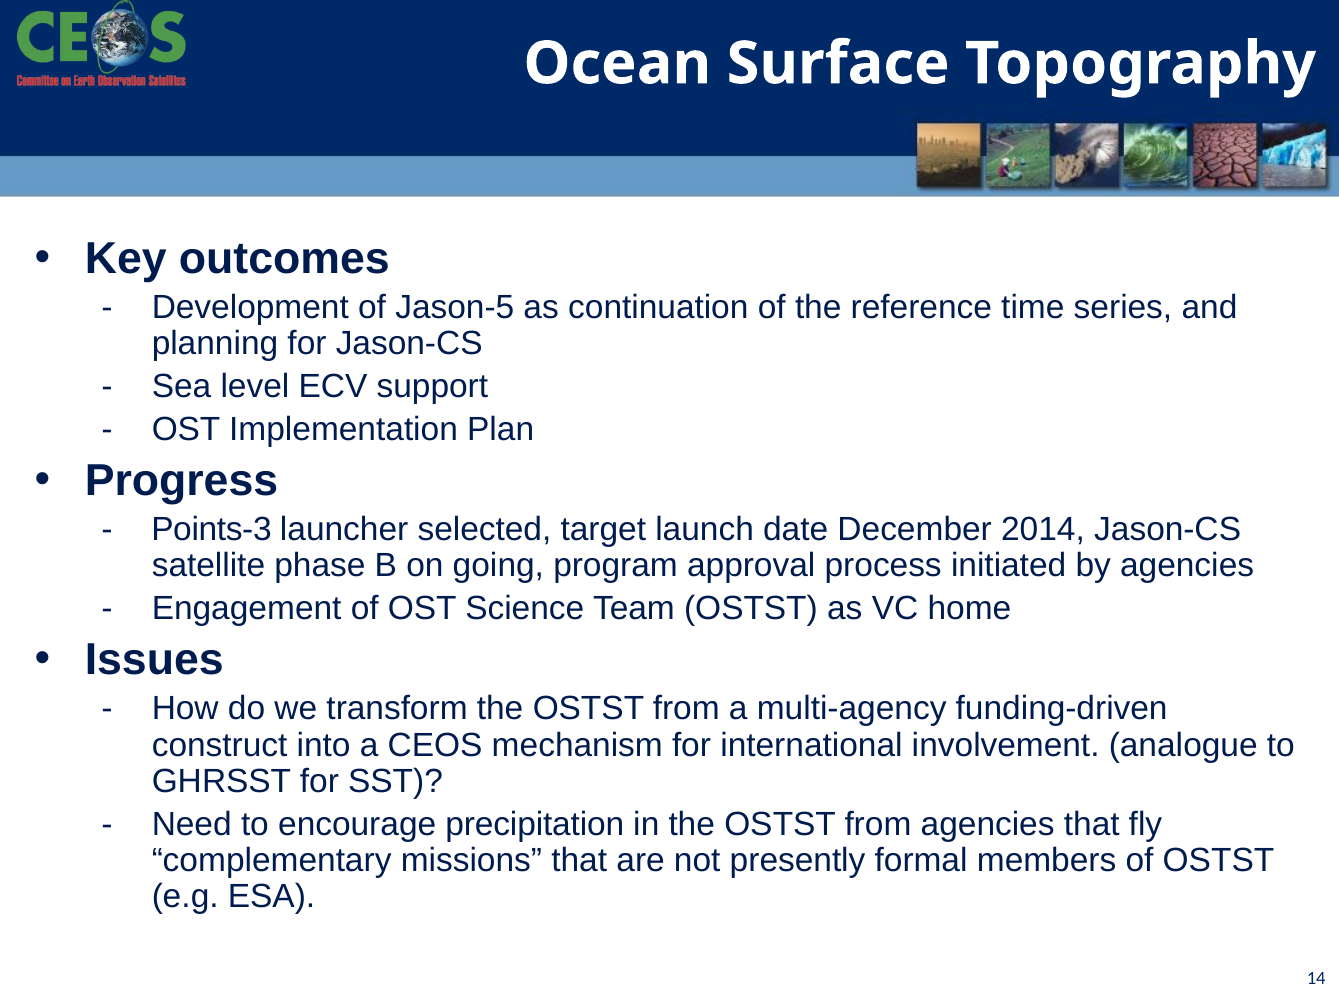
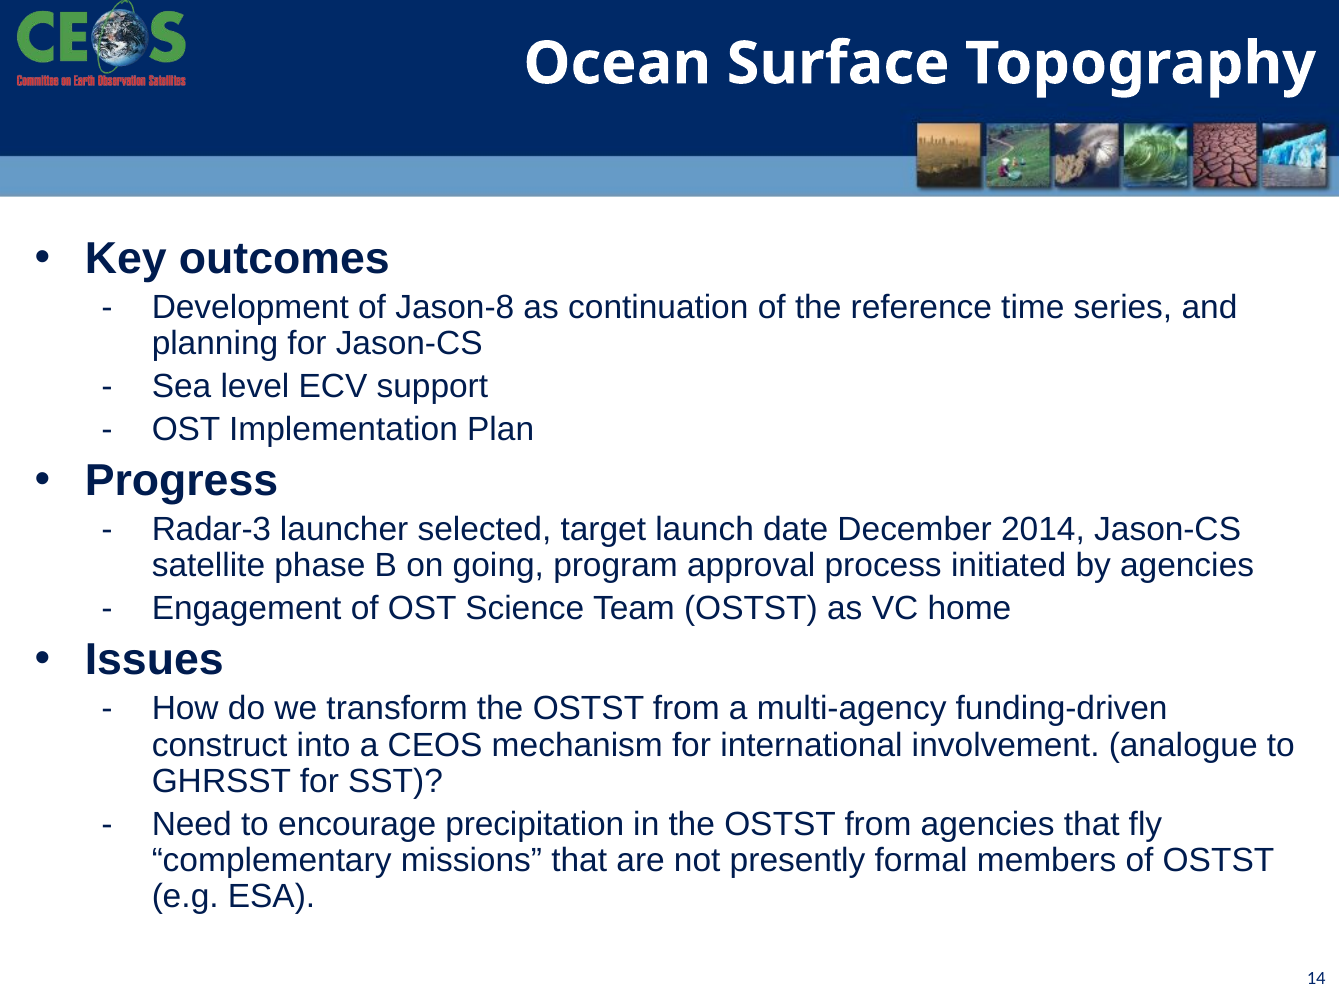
Jason-5: Jason-5 -> Jason-8 (455, 307)
Points-3: Points-3 -> Radar-3 (211, 529)
